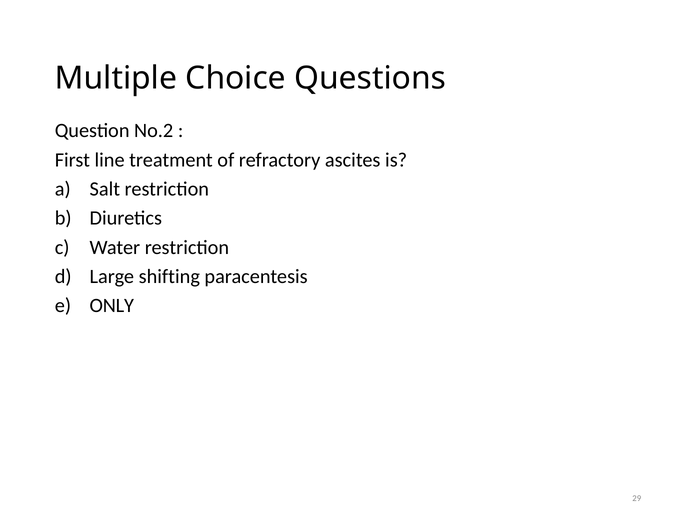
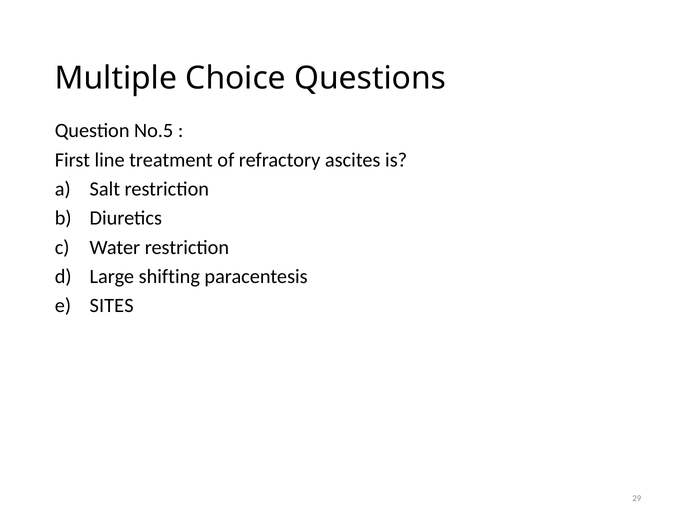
No.2: No.2 -> No.5 (154, 131)
ONLY: ONLY -> SITES (112, 306)
